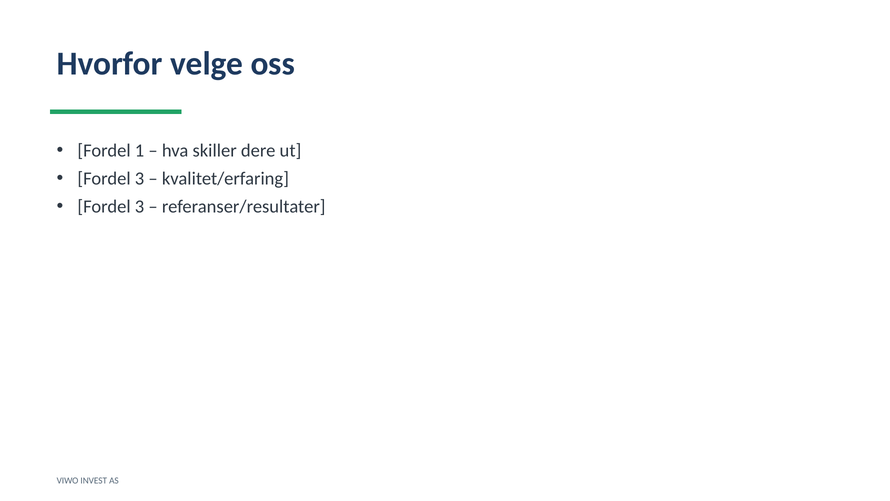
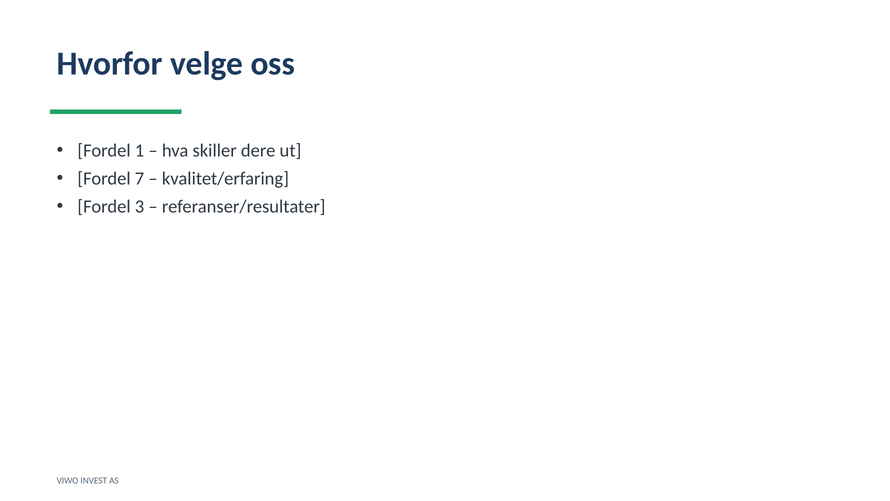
3: 3 -> 7 (140, 179)
